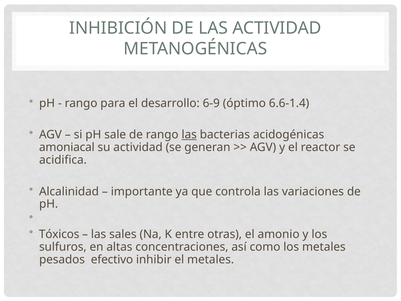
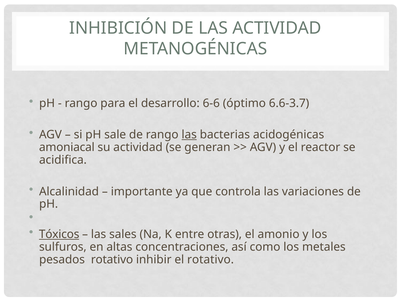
6-9: 6-9 -> 6-6 (211, 103)
6.6-1.4: 6.6-1.4 -> 6.6-3.7 (289, 103)
Tóxicos underline: none -> present (59, 234)
pesados efectivo: efectivo -> rotativo (112, 259)
el metales: metales -> rotativo (211, 259)
